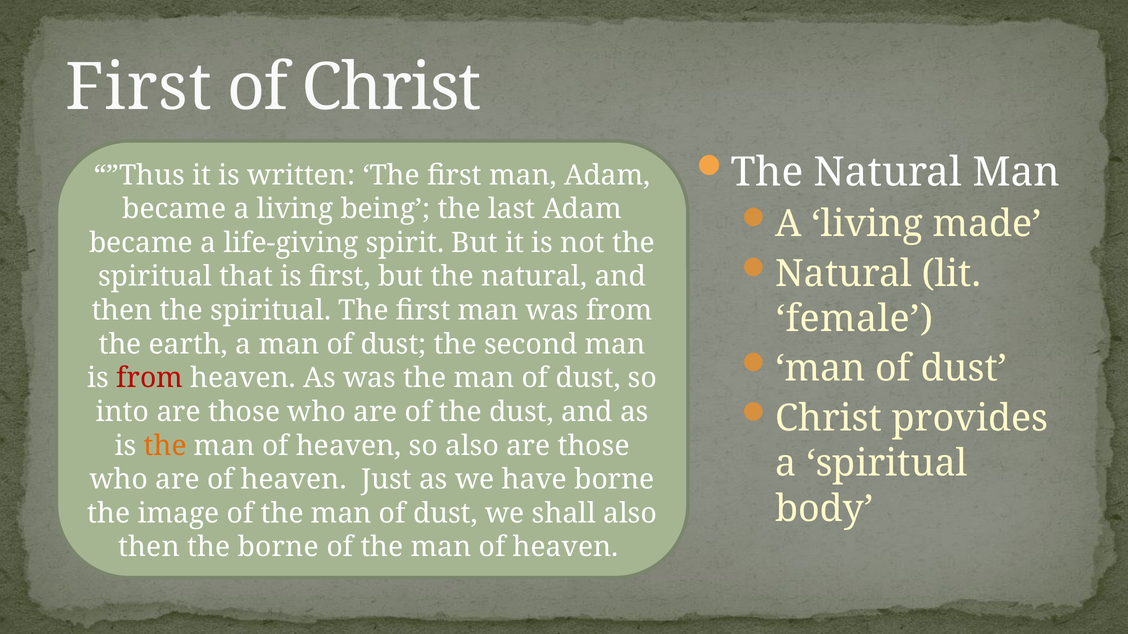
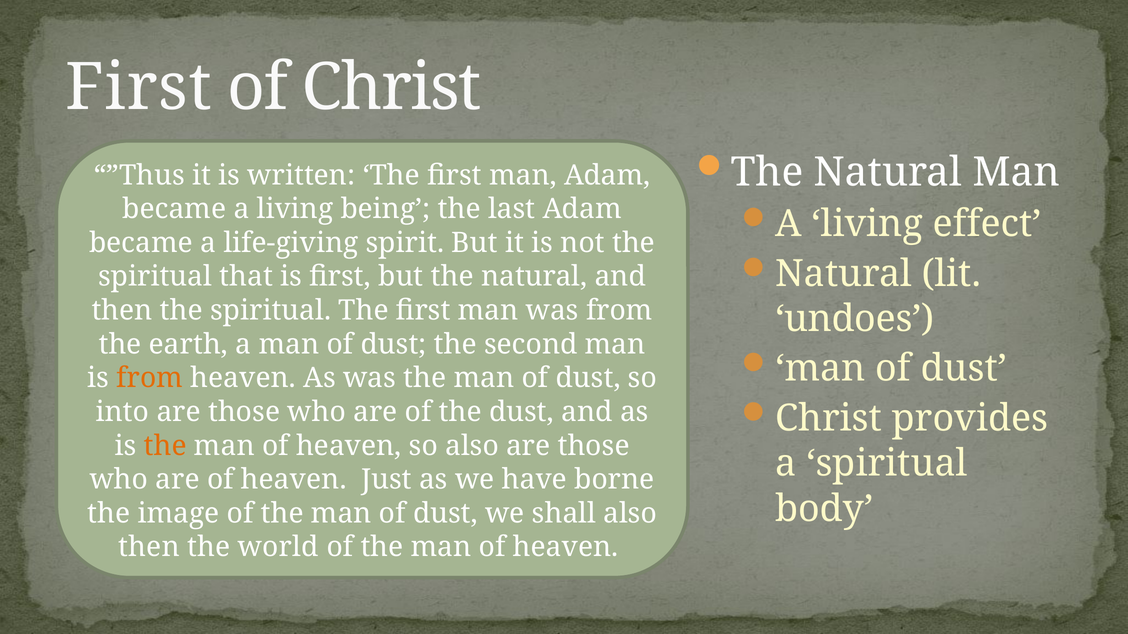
made: made -> effect (987, 224)
female: female -> undoes (855, 319)
from colour: red -> orange (150, 378)
the borne: borne -> world (278, 548)
